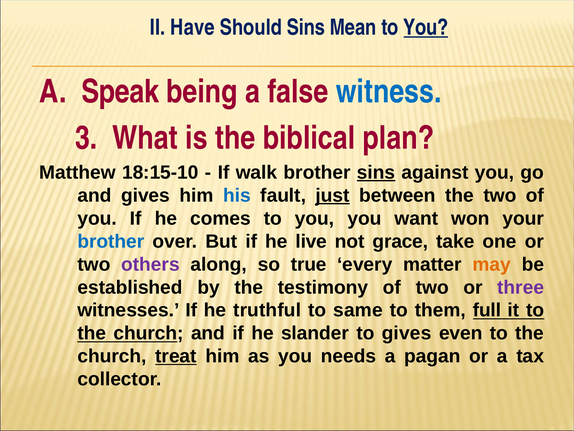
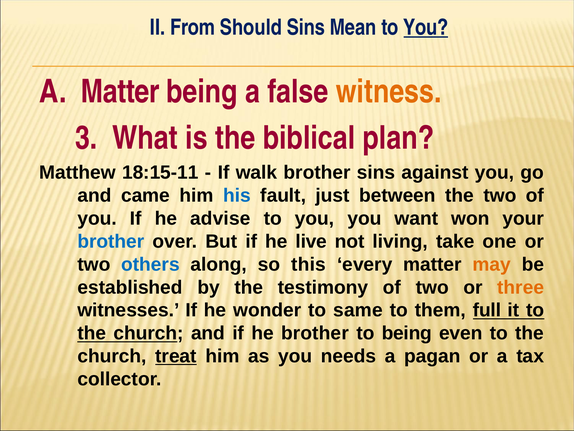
Have: Have -> From (193, 27)
A Speak: Speak -> Matter (120, 92)
witness colour: blue -> orange (389, 92)
18:15-10: 18:15-10 -> 18:15-11 (160, 172)
sins underline: present -> none (376, 172)
and gives: gives -> came (146, 195)
just underline: present -> none (333, 195)
comes: comes -> advise (220, 218)
grace: grace -> living (400, 241)
others colour: purple -> blue (150, 264)
true: true -> this (309, 264)
three colour: purple -> orange (521, 287)
truthful: truthful -> wonder (267, 310)
he slander: slander -> brother (315, 333)
to gives: gives -> being (407, 333)
